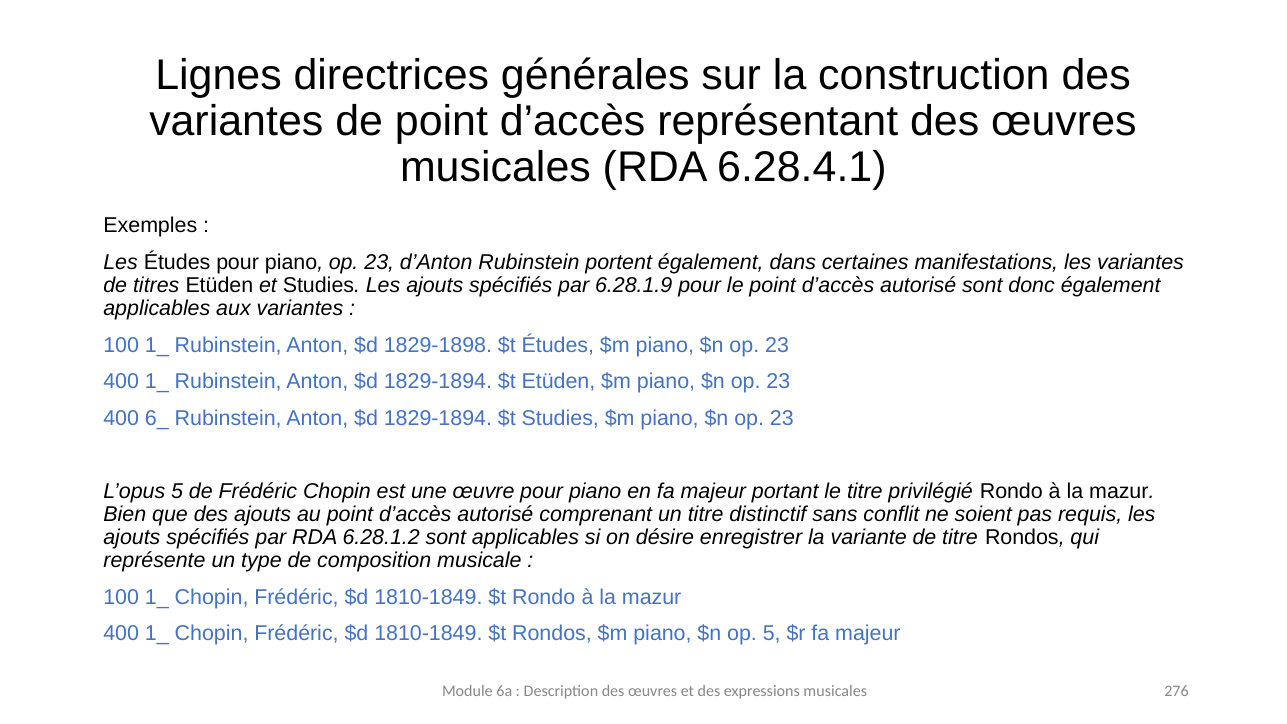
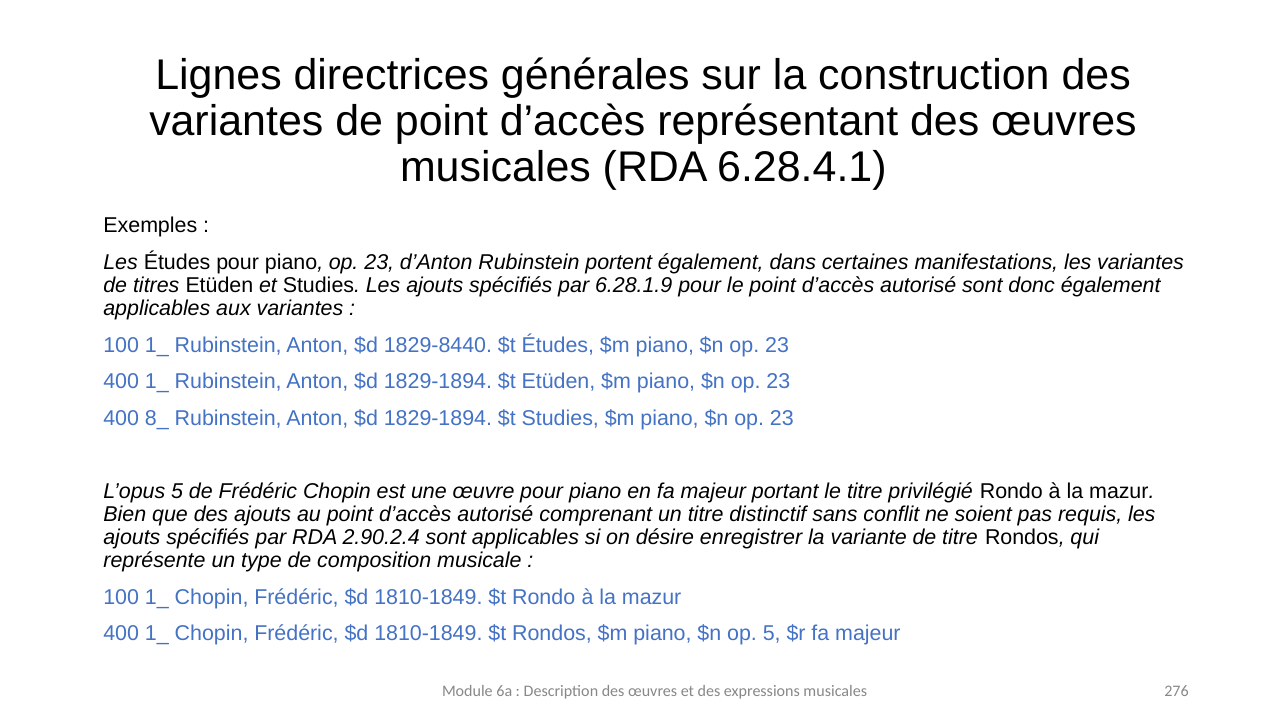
1829-1898: 1829-1898 -> 1829-8440 (438, 345)
6_: 6_ -> 8_ (157, 418)
6.28.1.2: 6.28.1.2 -> 2.90.2.4 (381, 538)
